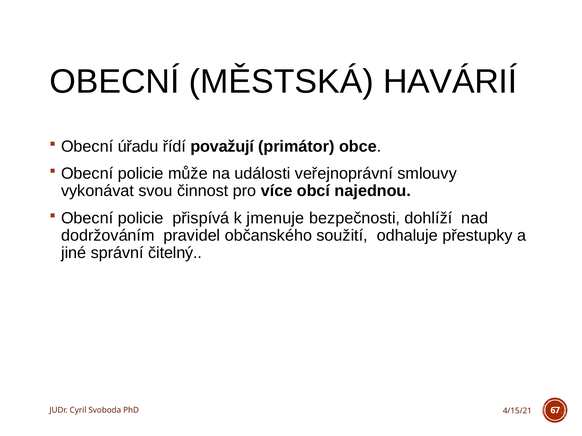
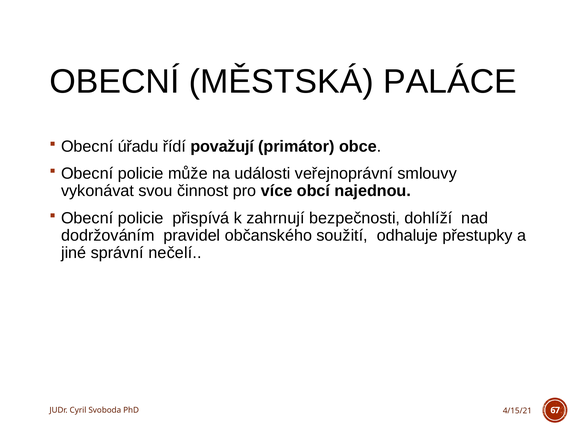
HAVÁRIÍ: HAVÁRIÍ -> PALÁCE (450, 82)
jmenuje: jmenuje -> zahrnují (275, 218)
čitelný: čitelný -> nečelí (175, 253)
